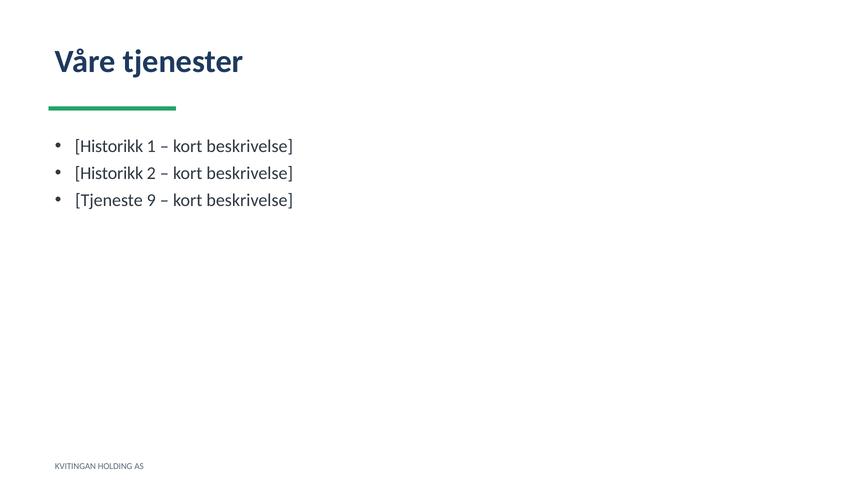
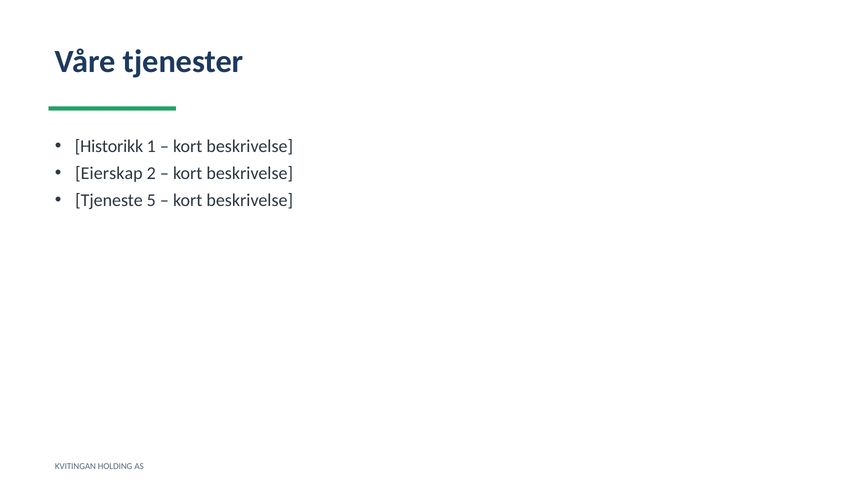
Historikk: Historikk -> Eierskap (109, 173)
9: 9 -> 5 (151, 200)
